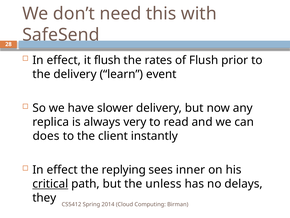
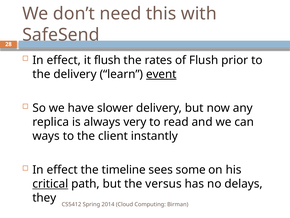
event underline: none -> present (161, 74)
does: does -> ways (46, 136)
replying: replying -> timeline (124, 169)
inner: inner -> some (191, 169)
unless: unless -> versus (164, 183)
